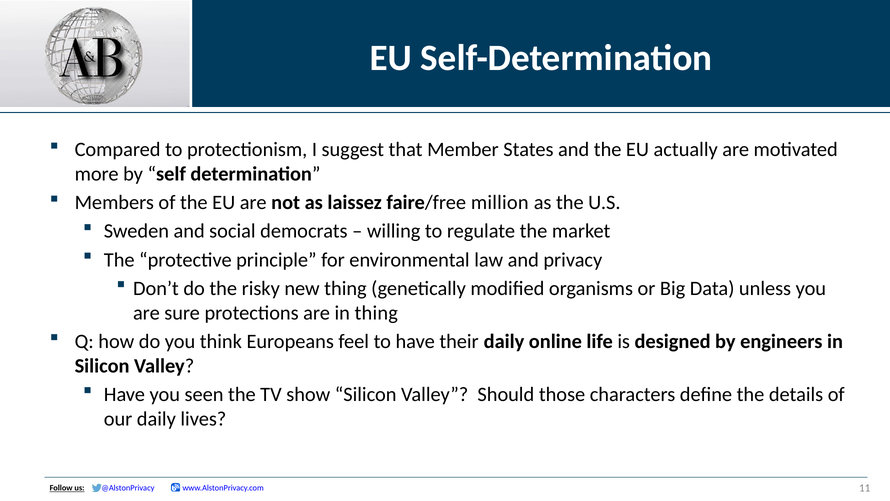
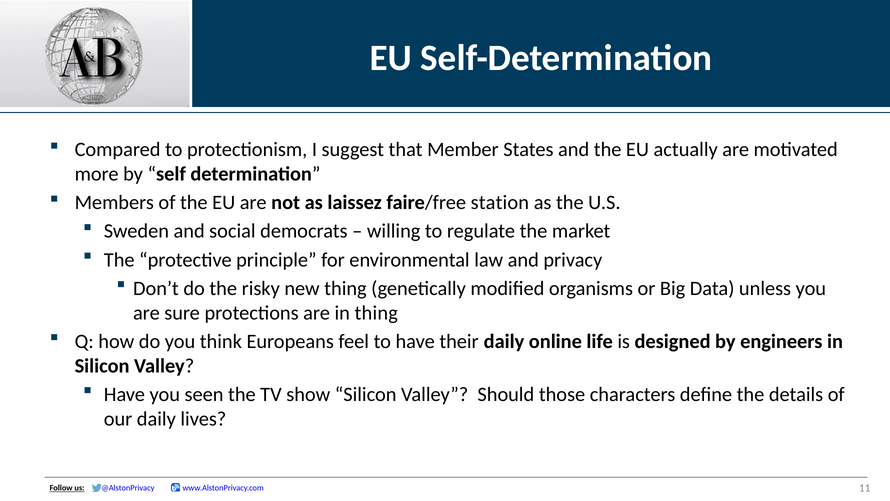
million: million -> station (500, 203)
